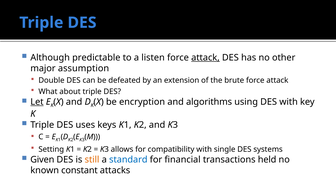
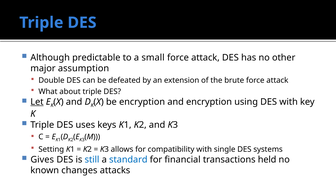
listen: listen -> small (153, 58)
attack underline: present -> none (205, 58)
and algorithms: algorithms -> encryption (209, 102)
Given: Given -> Gives (42, 160)
still colour: orange -> blue (92, 160)
constant: constant -> changes (79, 170)
